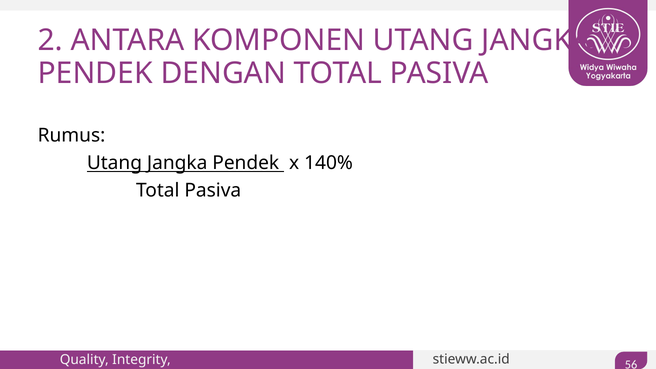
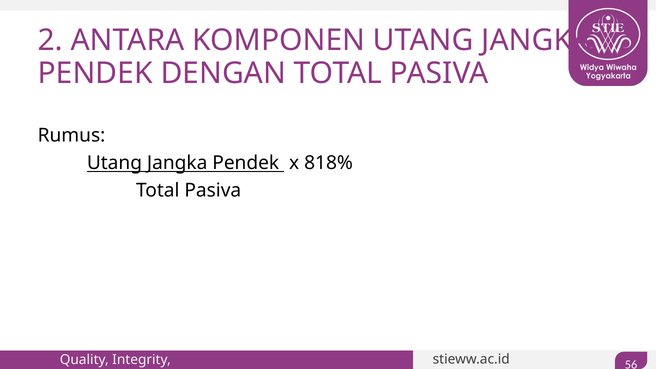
140%: 140% -> 818% (329, 163)
